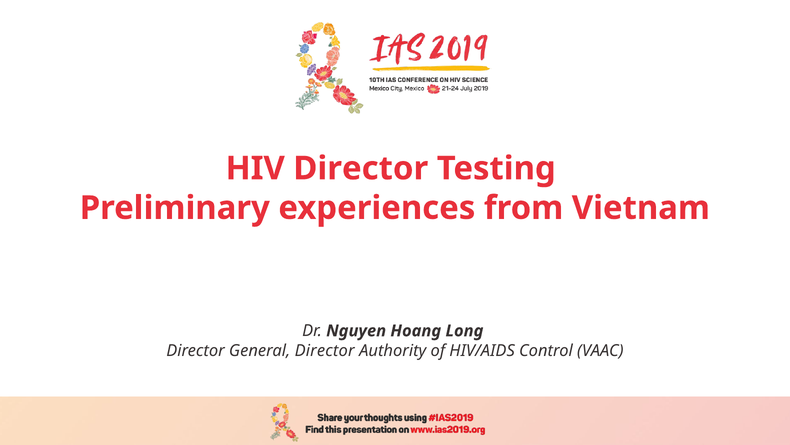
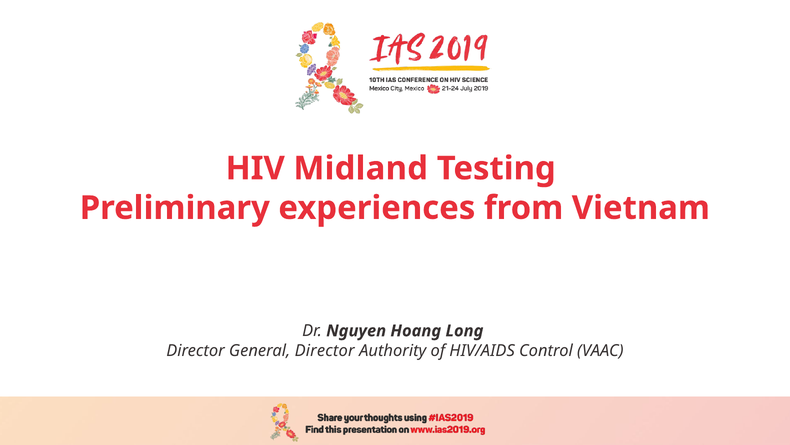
HIV Director: Director -> Midland (361, 168)
